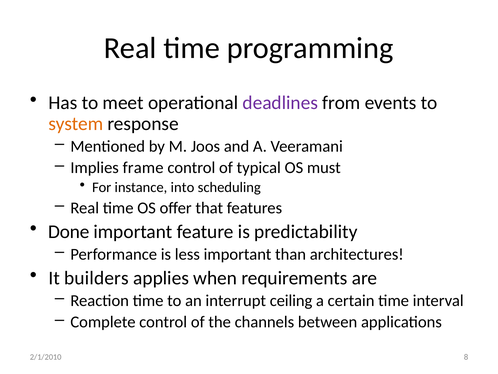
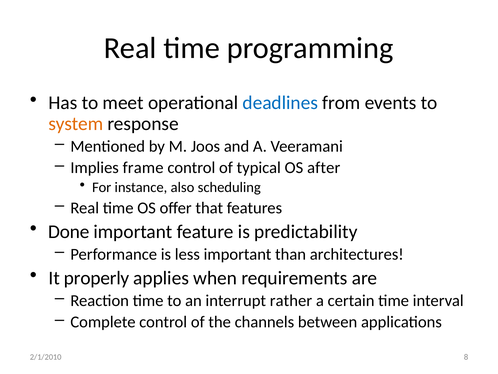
deadlines colour: purple -> blue (280, 103)
must: must -> after (324, 168)
into: into -> also (182, 187)
builders: builders -> properly (97, 278)
ceiling: ceiling -> rather (291, 300)
